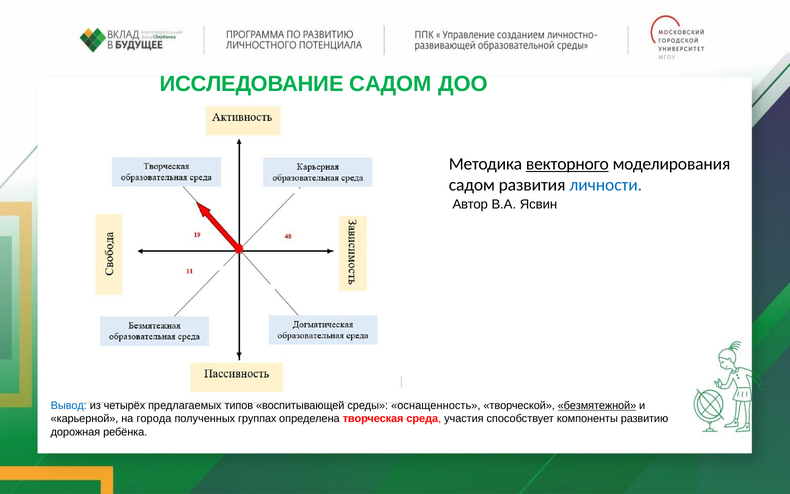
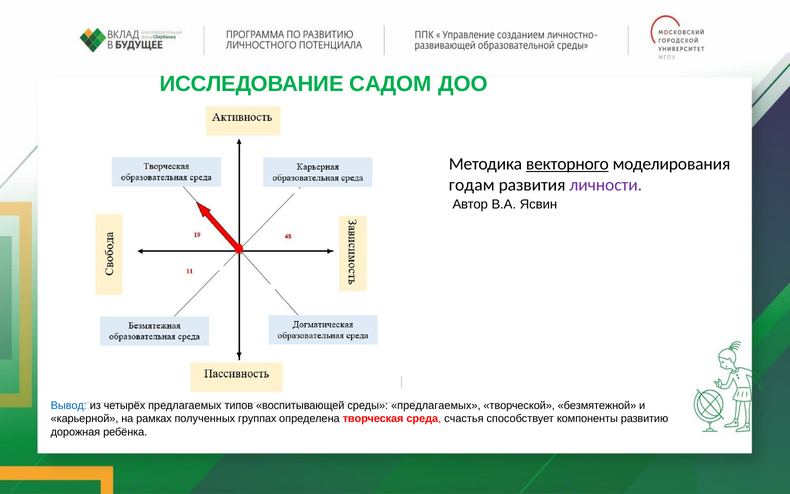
садом: садом -> годам (472, 185)
личности colour: blue -> purple (606, 185)
среды оснащенность: оснащенность -> предлагаемых (436, 405)
безмятежной underline: present -> none (597, 405)
города: города -> рамках (154, 419)
участия: участия -> счастья (464, 419)
